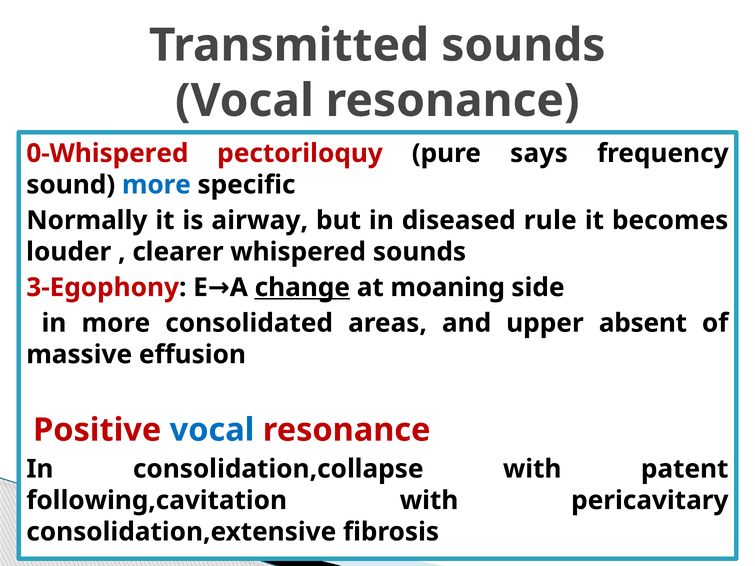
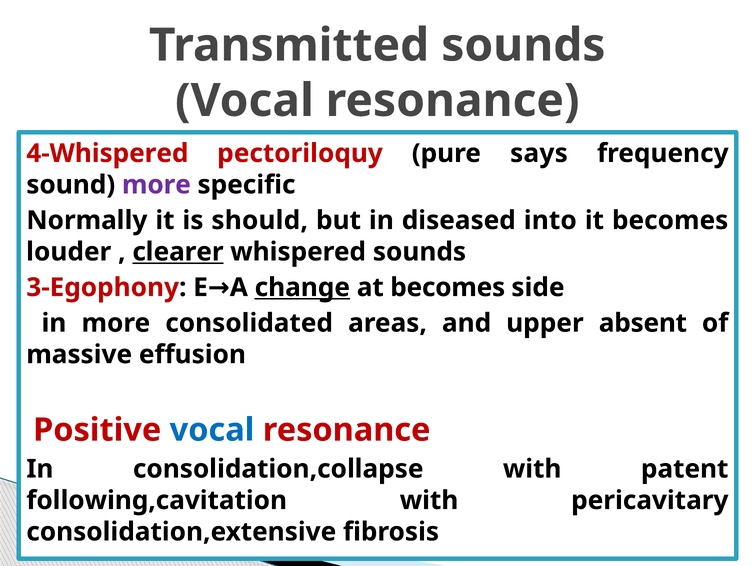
0-Whispered: 0-Whispered -> 4-Whispered (107, 153)
more colour: blue -> purple (156, 185)
airway: airway -> should (260, 220)
rule: rule -> into (550, 220)
clearer underline: none -> present (178, 252)
at moaning: moaning -> becomes (448, 288)
